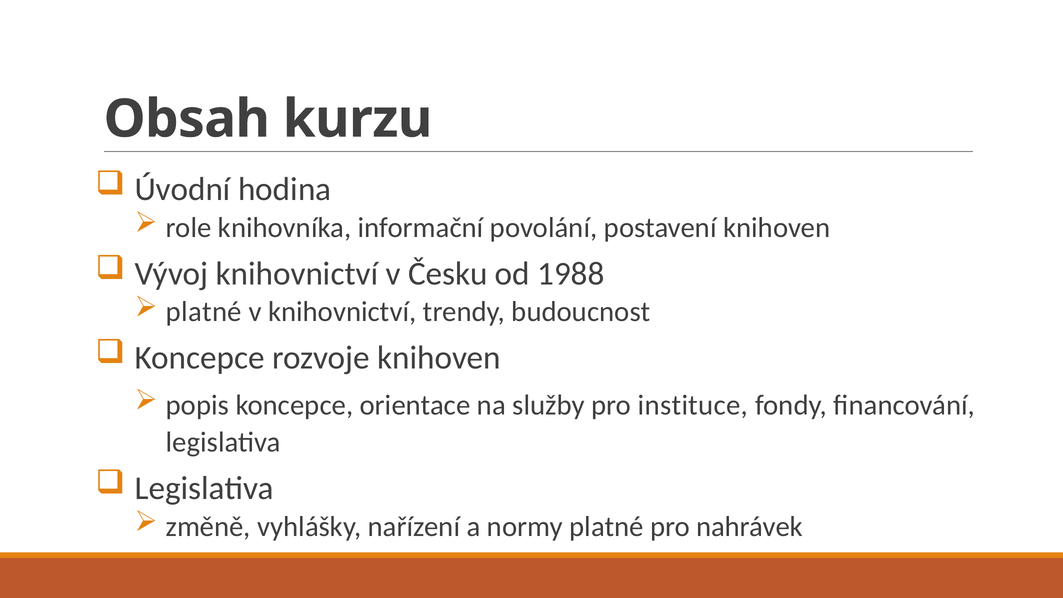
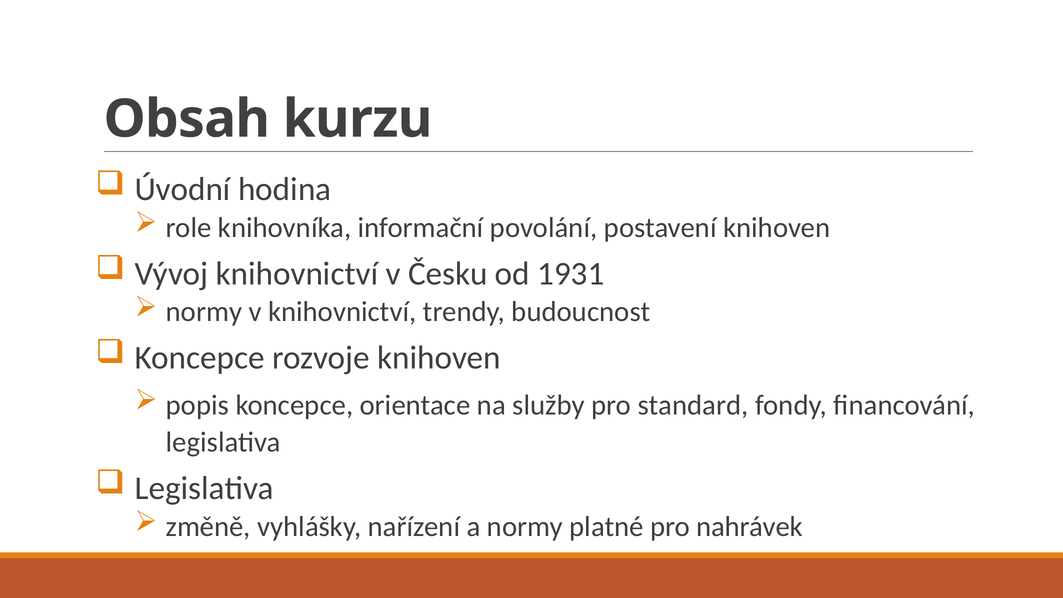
1988: 1988 -> 1931 (571, 274)
platné: platné -> normy (204, 312)
instituce: instituce -> standard (693, 405)
